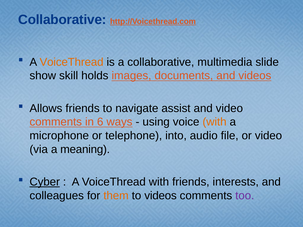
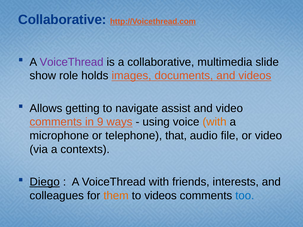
VoiceThread colour: orange -> purple (72, 62)
skill: skill -> role (69, 76)
Allows friends: friends -> getting (83, 108)
6: 6 -> 9 (100, 122)
into: into -> that (176, 136)
meaning: meaning -> contexts (85, 149)
Cyber: Cyber -> Diego (45, 182)
too colour: purple -> blue (245, 196)
